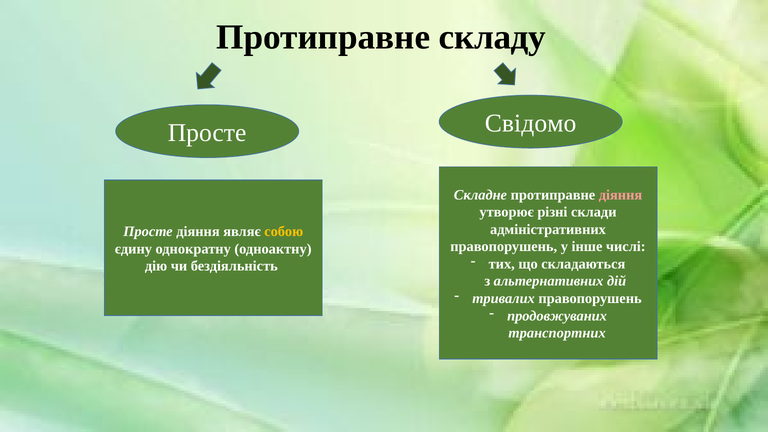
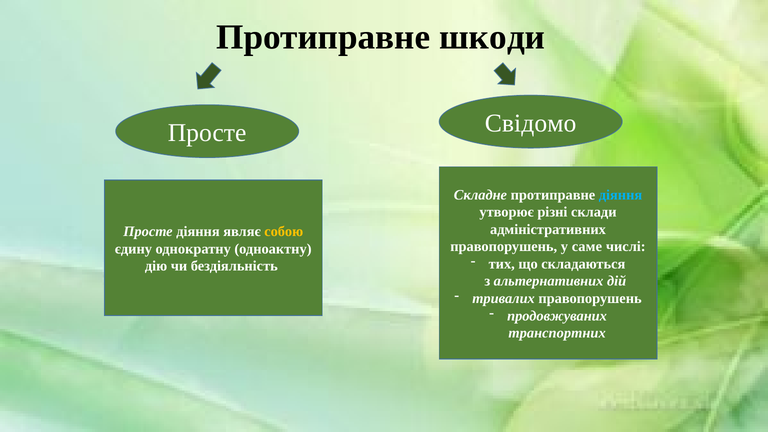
складу: складу -> шкоди (492, 37)
діяння colour: pink -> light blue (620, 195)
інше: інше -> саме (587, 247)
